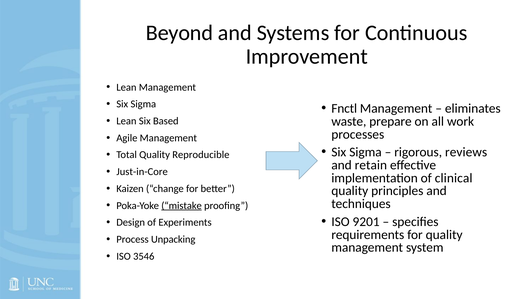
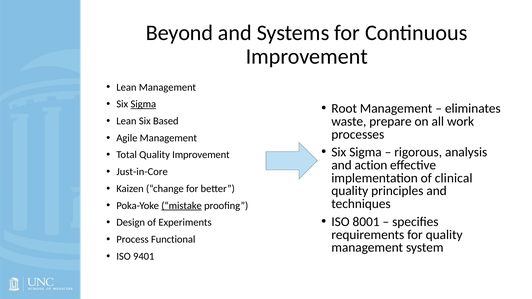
Sigma underline: none -> present (143, 104)
Fnctl: Fnctl -> Root (344, 109)
reviews: reviews -> analysis (466, 152)
Quality Reproducible: Reproducible -> Improvement (201, 155)
retain: retain -> action (371, 165)
9201: 9201 -> 8001 (366, 222)
Unpacking: Unpacking -> Functional (173, 240)
3546: 3546 -> 9401 (144, 256)
